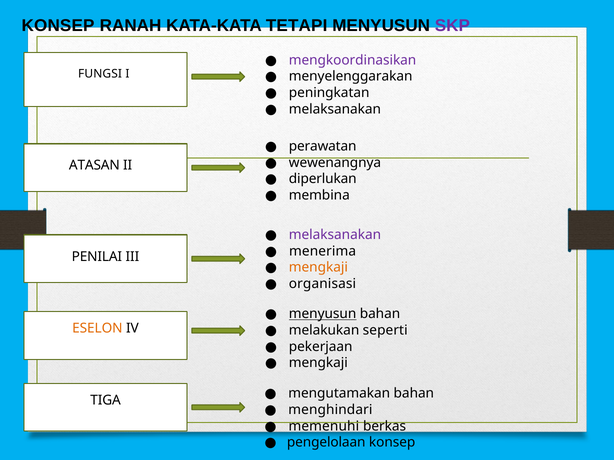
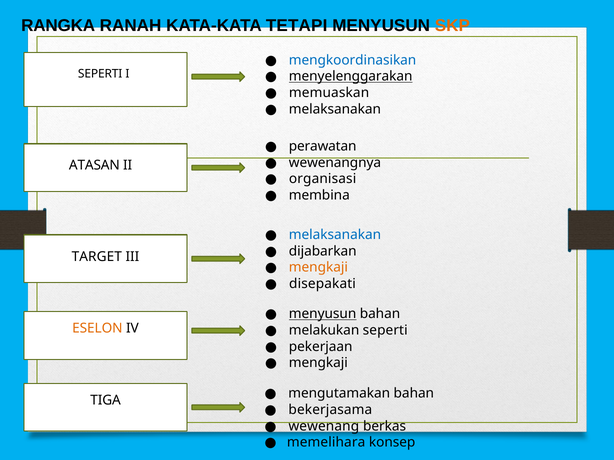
KONSEP: KONSEP -> RANGKA (58, 26)
SKP colour: purple -> orange (452, 26)
mengkoordinasikan colour: purple -> blue (353, 60)
menyelenggarakan underline: none -> present (351, 76)
FUNGSI: FUNGSI -> SEPERTI (100, 74)
peningkatan: peningkatan -> memuaskan (329, 93)
diperlukan: diperlukan -> organisasi (323, 179)
melaksanakan colour: purple -> blue (335, 235)
menerima: menerima -> dijabarkan (323, 251)
PENILAI: PENILAI -> TARGET (97, 257)
organisasi: organisasi -> disepakati (322, 284)
menghindari: menghindari -> bekerjasama (330, 410)
memenuhi: memenuhi -> wewenang (324, 426)
pengelolaan: pengelolaan -> memelihara (326, 443)
